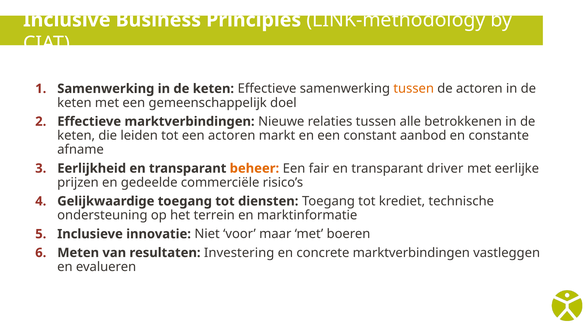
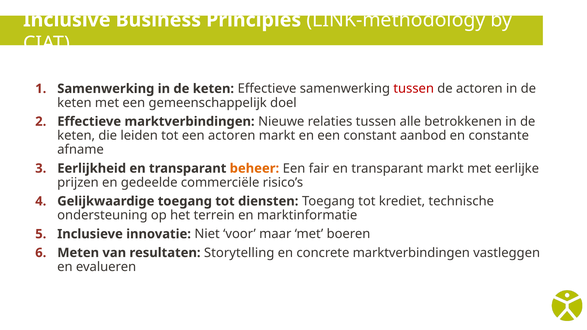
tussen colour: orange -> red (414, 89)
transparant driver: driver -> markt (445, 168)
Investering: Investering -> Storytelling (239, 253)
